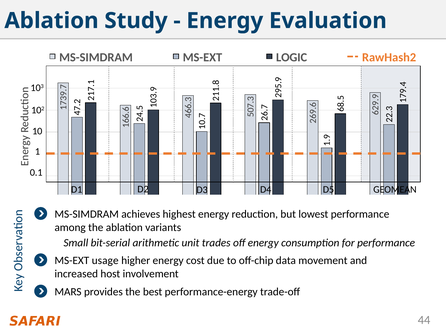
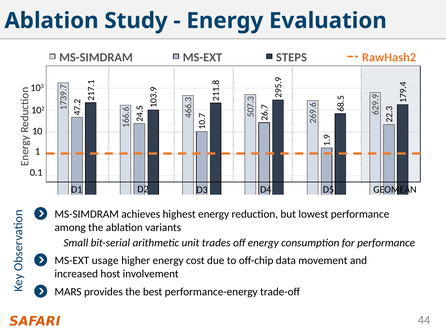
LOGIC: LOGIC -> STEPS (291, 57)
